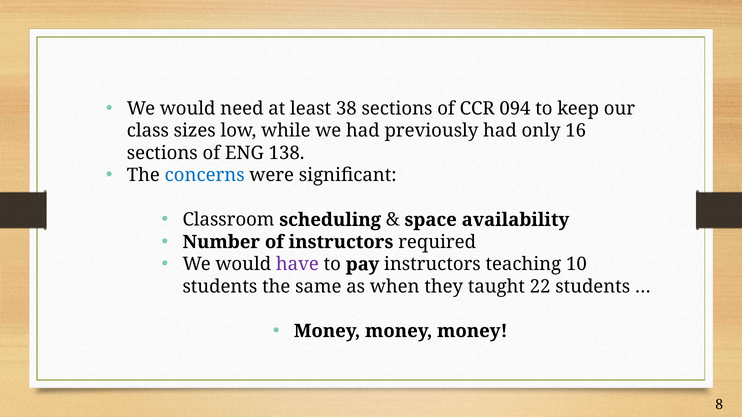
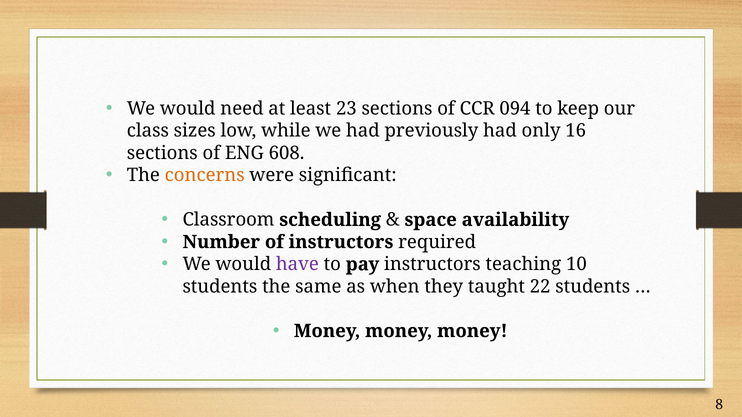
38: 38 -> 23 (346, 109)
138: 138 -> 608 (287, 153)
concerns colour: blue -> orange (205, 175)
